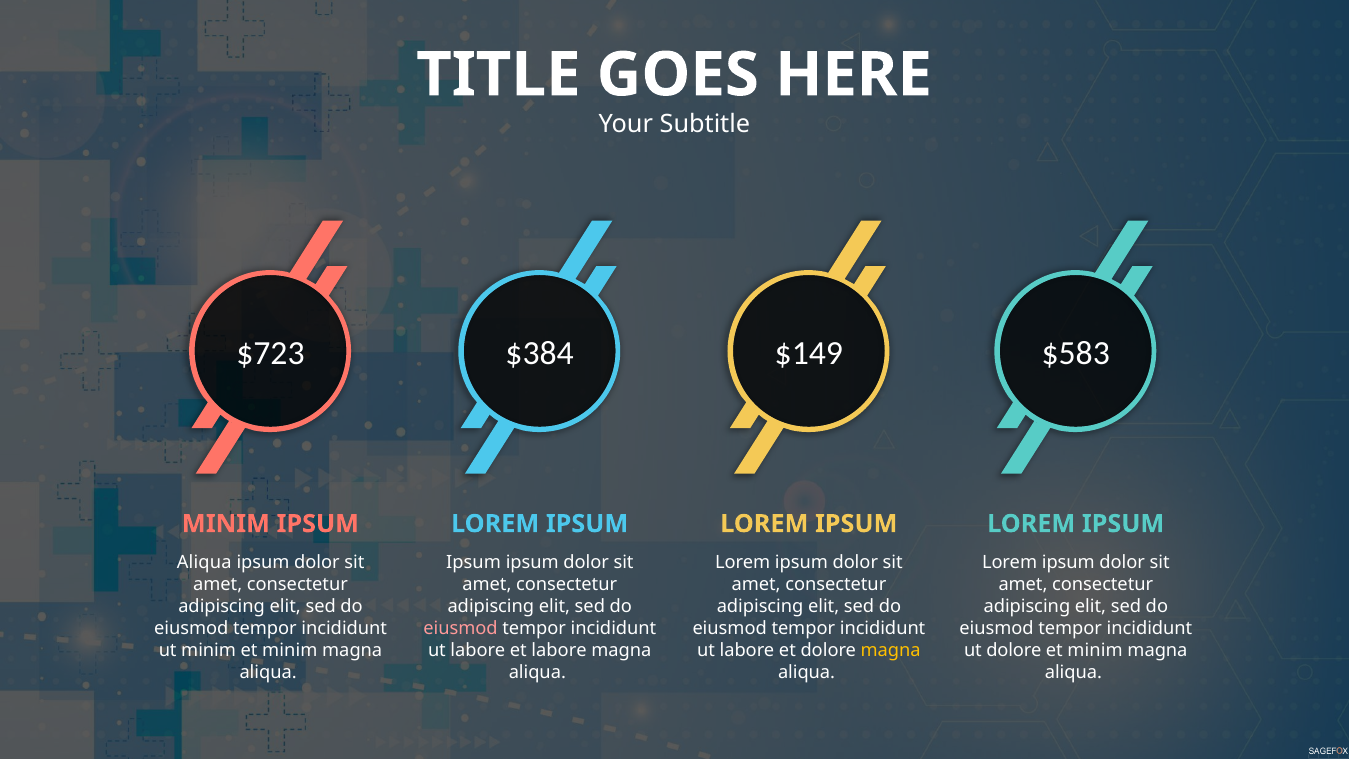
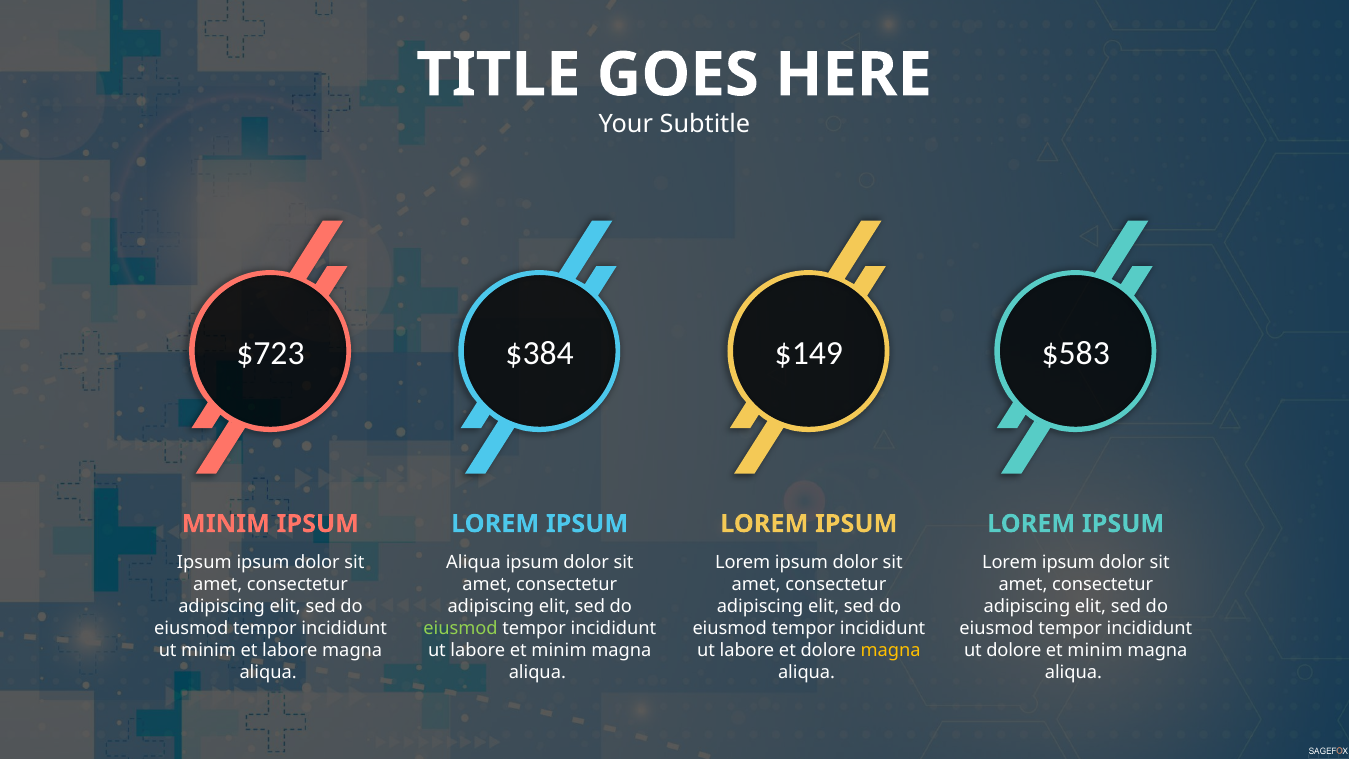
Aliqua: Aliqua -> Ipsum (204, 563)
Ipsum: Ipsum -> Aliqua (473, 563)
eiusmod colour: pink -> light green (461, 629)
minim: minim -> labore (290, 651)
labore et labore: labore -> minim (559, 651)
